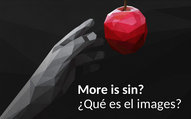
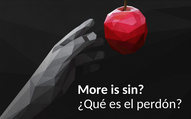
images: images -> perdón (159, 104)
